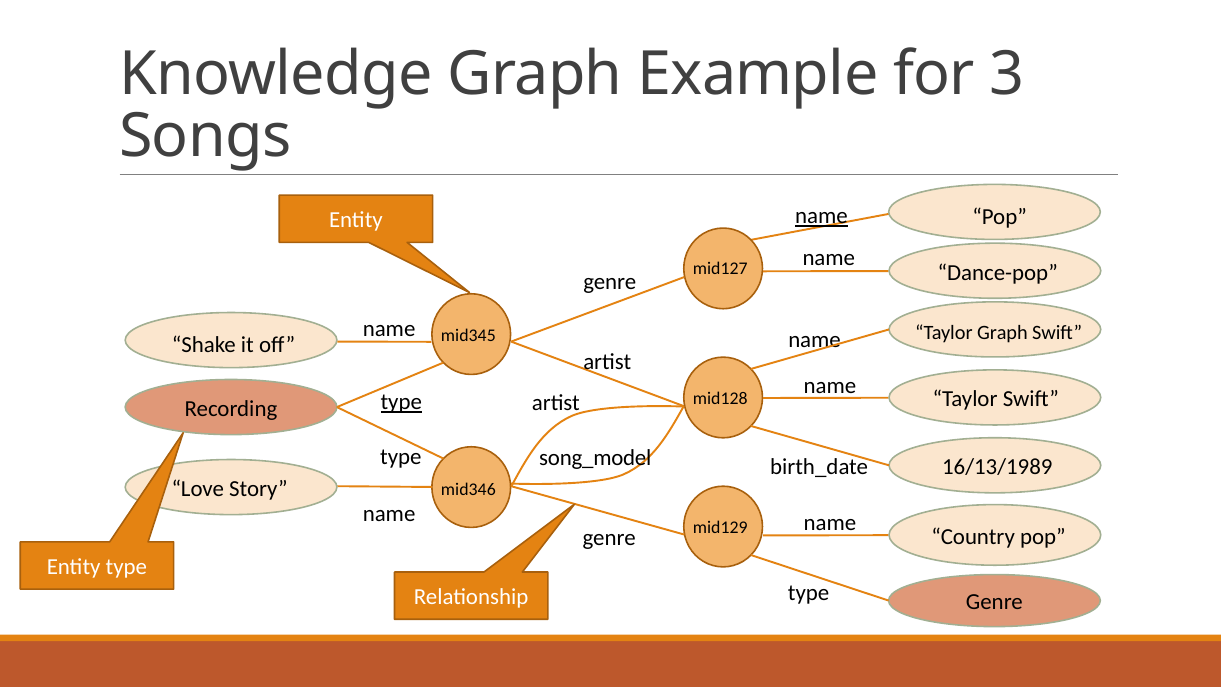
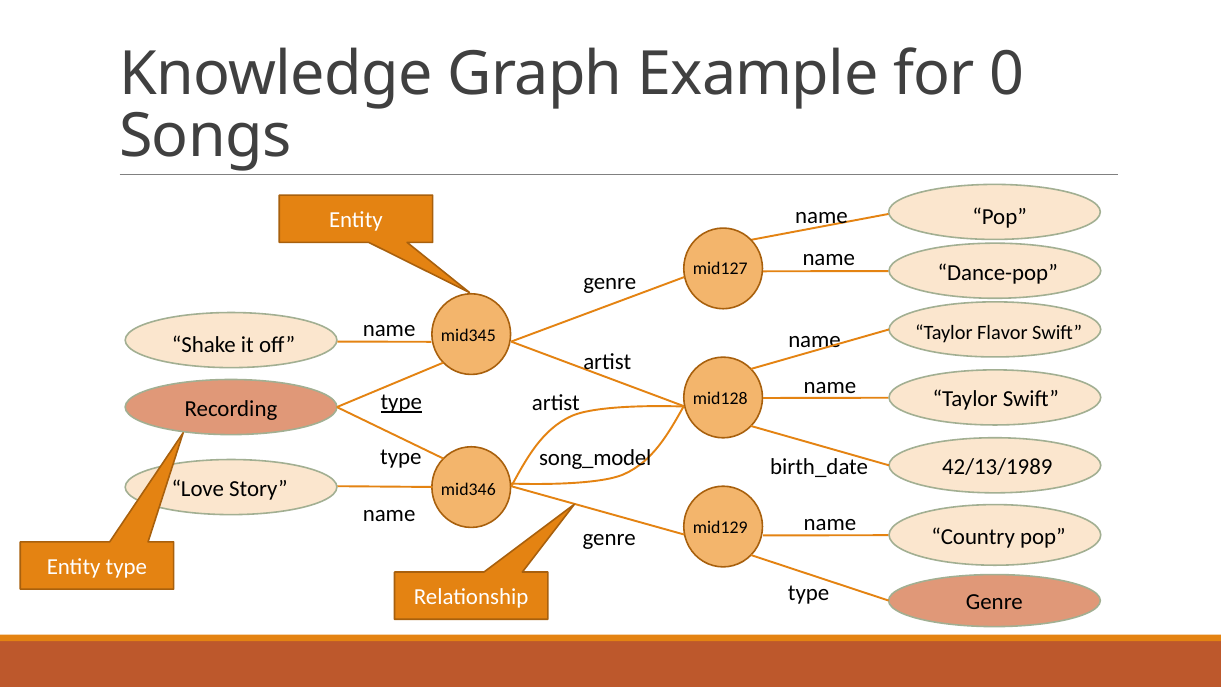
3: 3 -> 0 (1007, 75)
name underline: present -> none (821, 216)
Taylor Graph: Graph -> Flavor (1002, 332)
16/13/1989: 16/13/1989 -> 42/13/1989 (997, 467)
